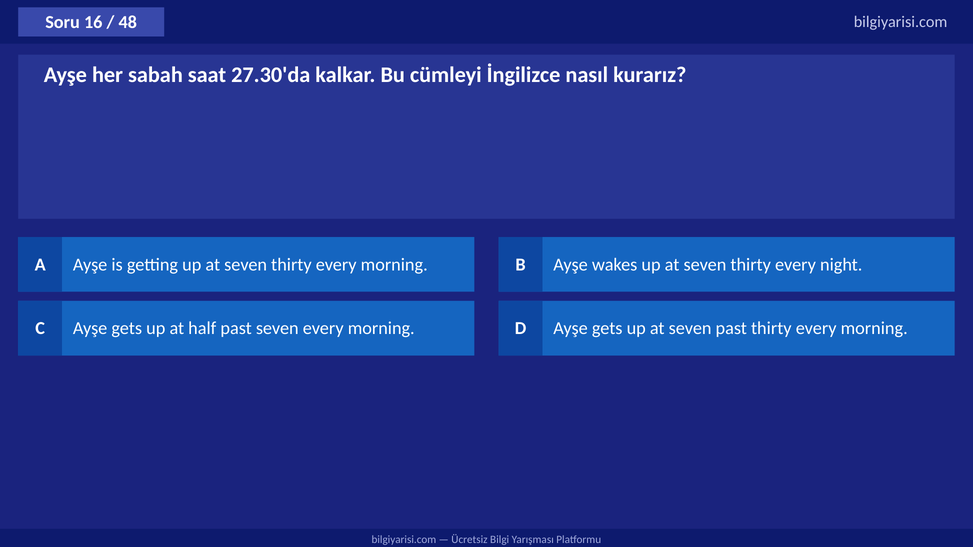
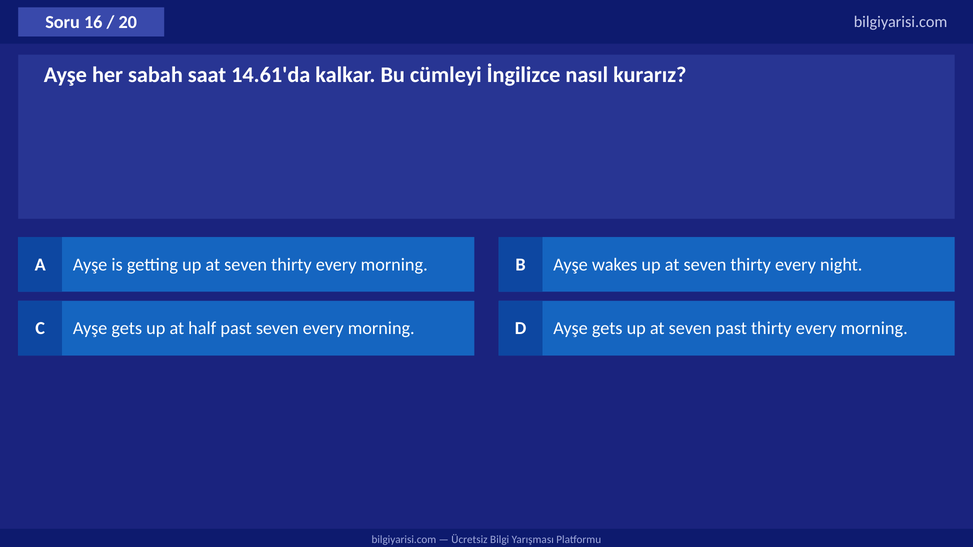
48: 48 -> 20 (128, 22)
27.30'da: 27.30'da -> 14.61'da (271, 75)
